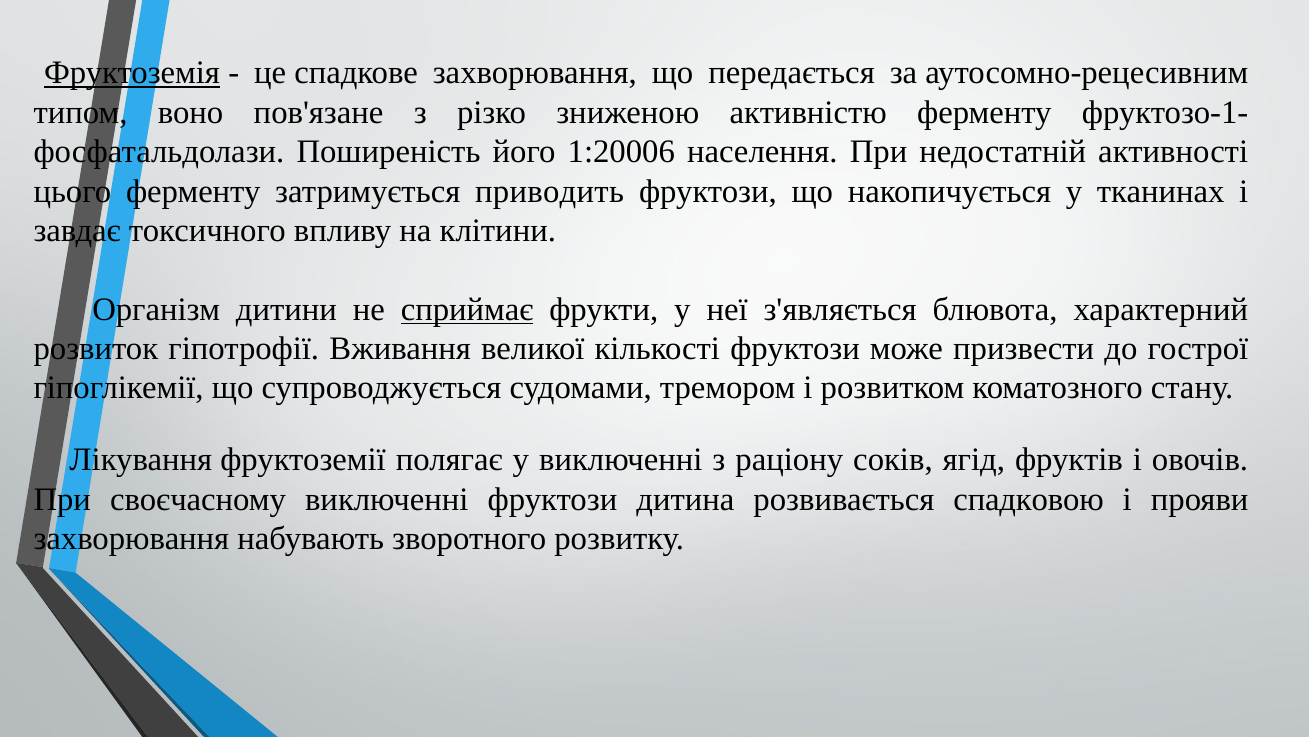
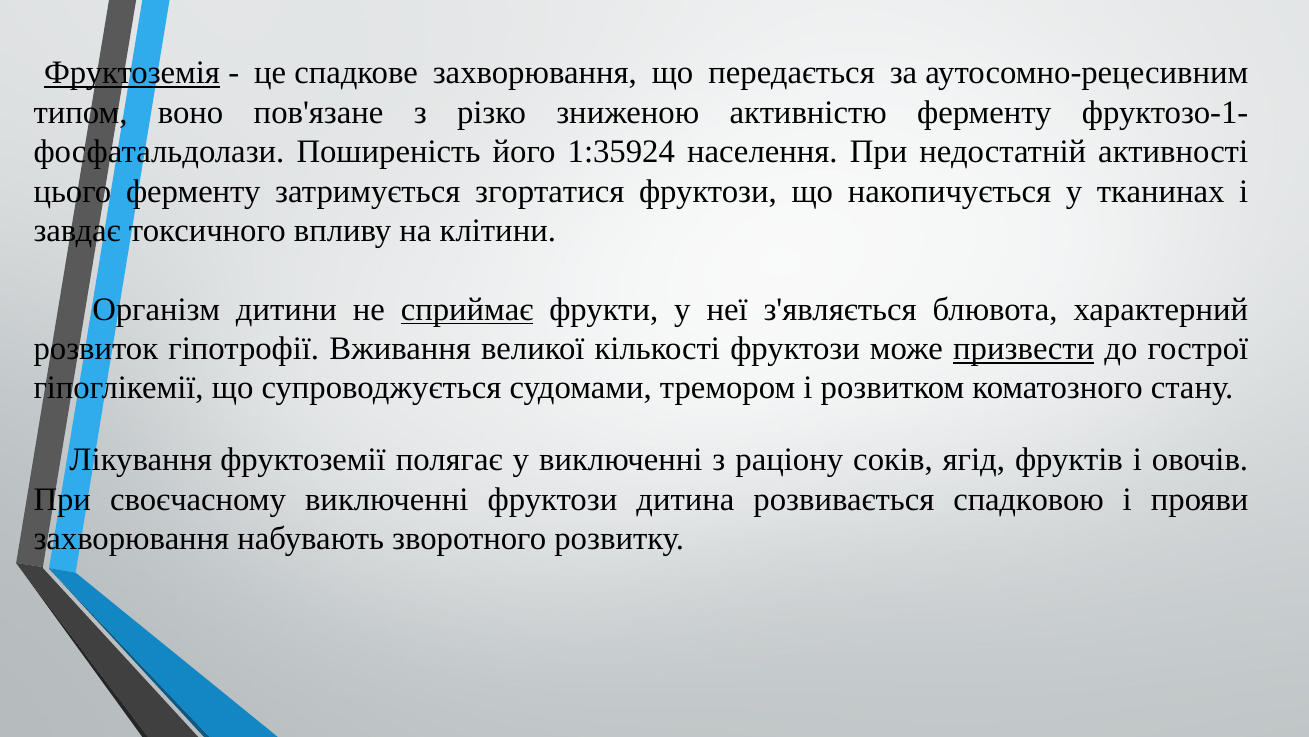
1:20006: 1:20006 -> 1:35924 (621, 152)
приводить: приводить -> згортатися (550, 191)
призвести underline: none -> present (1024, 348)
